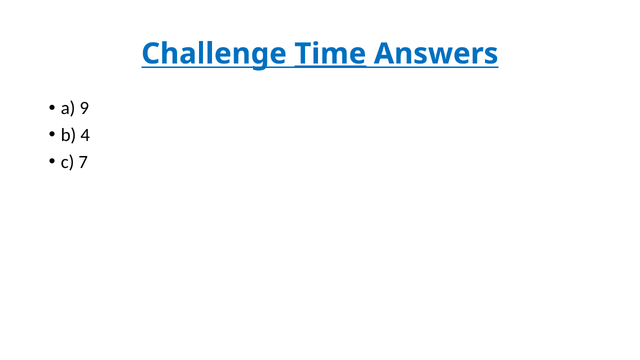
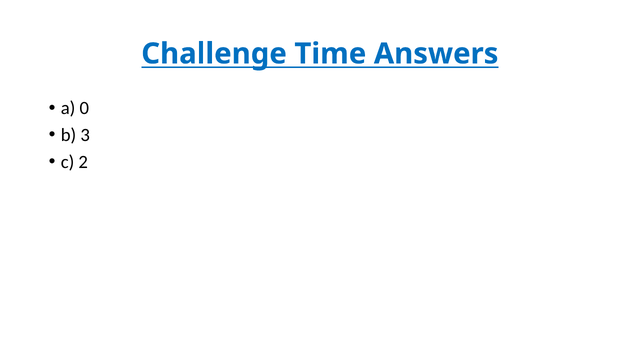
Time underline: present -> none (330, 54)
9: 9 -> 0 (84, 108)
4: 4 -> 3 (85, 135)
7: 7 -> 2 (83, 162)
